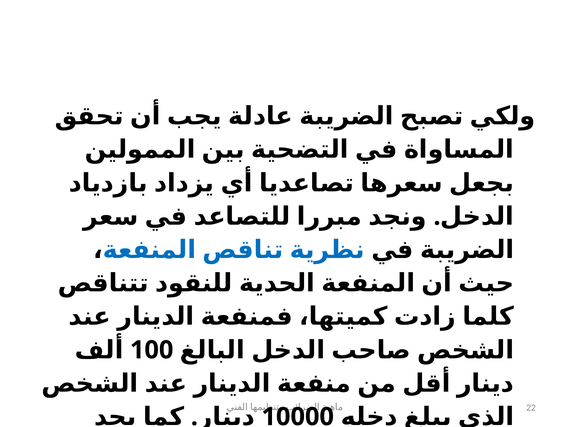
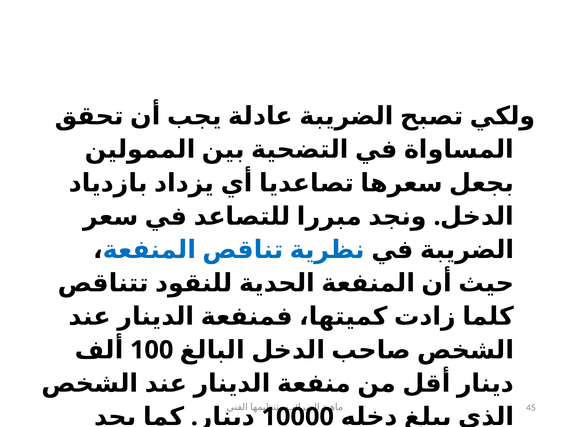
22: 22 -> 45 (531, 408)
